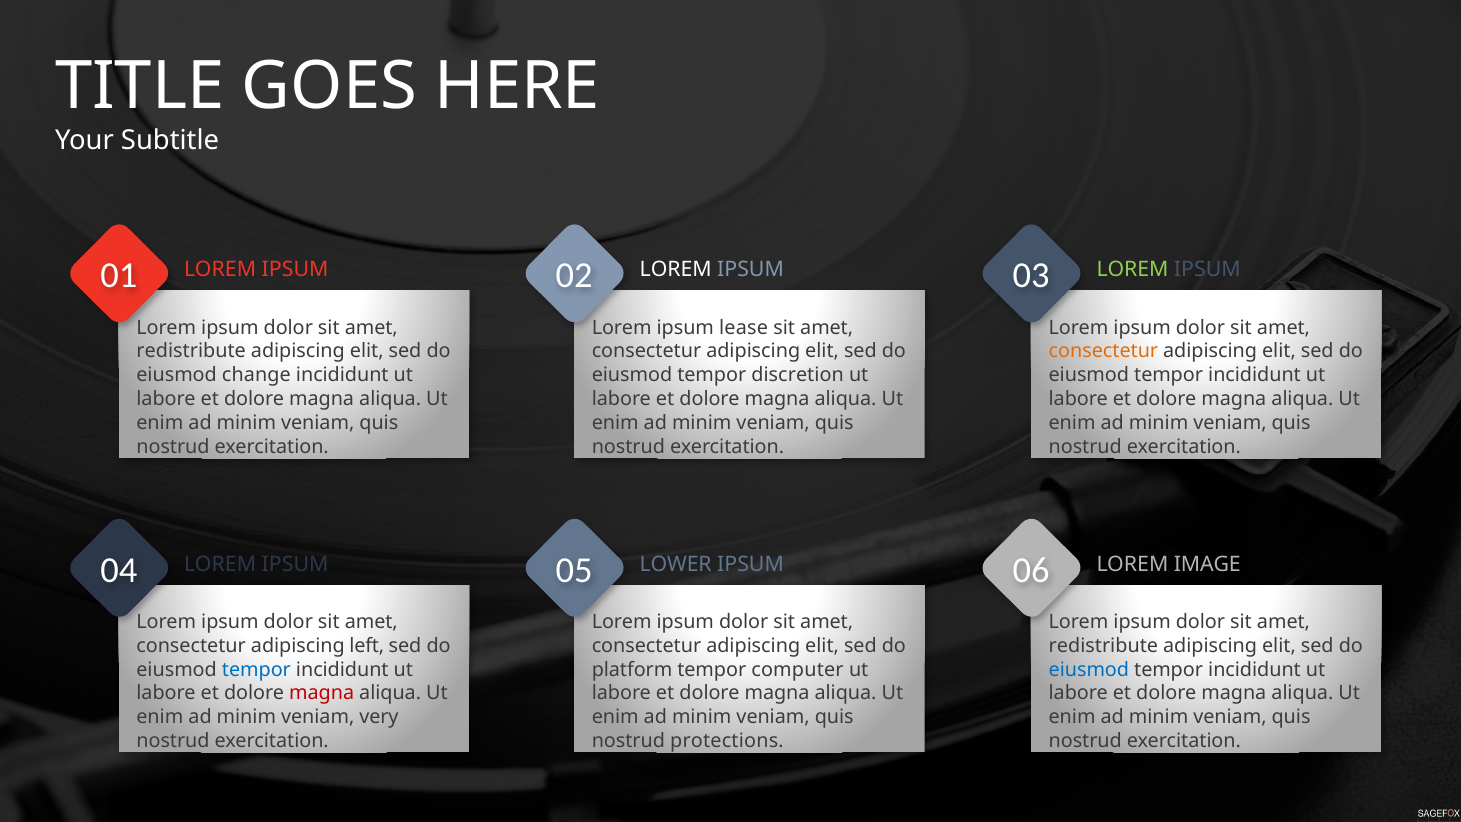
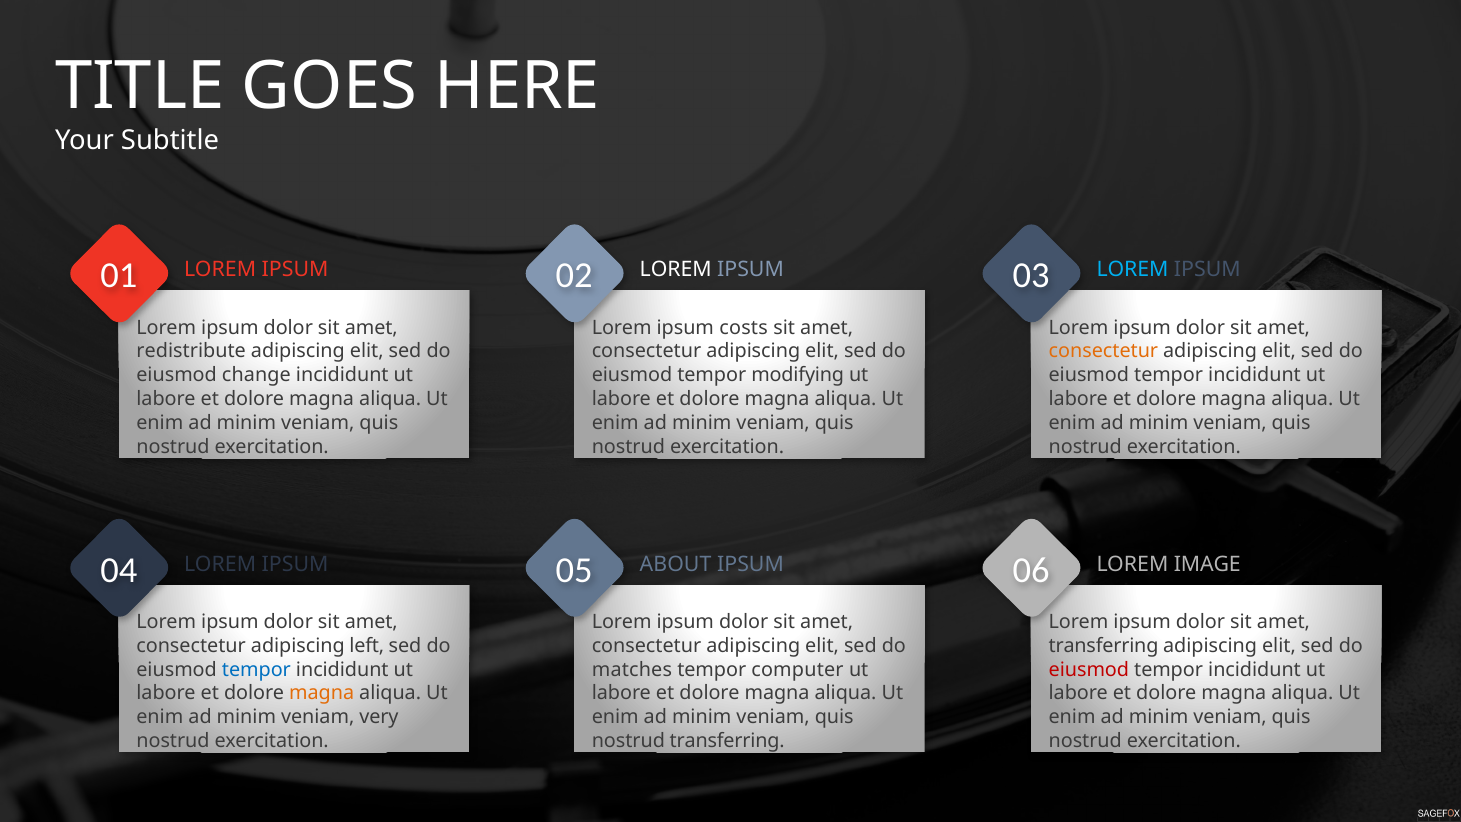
LOREM colour: light green -> light blue (1132, 270)
lease: lease -> costs (744, 328)
discretion: discretion -> modifying (798, 375)
LOWER: LOWER -> ABOUT (676, 564)
redistribute: redistribute -> transferring (1104, 646)
platform: platform -> matches (632, 669)
eiusmod colour: blue -> red (1089, 669)
magna colour: red -> orange (322, 693)
nostrud protections: protections -> transferring (727, 741)
